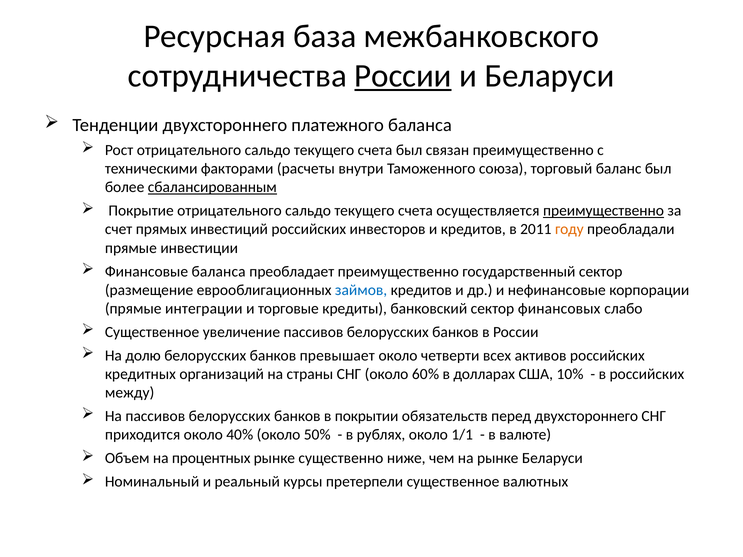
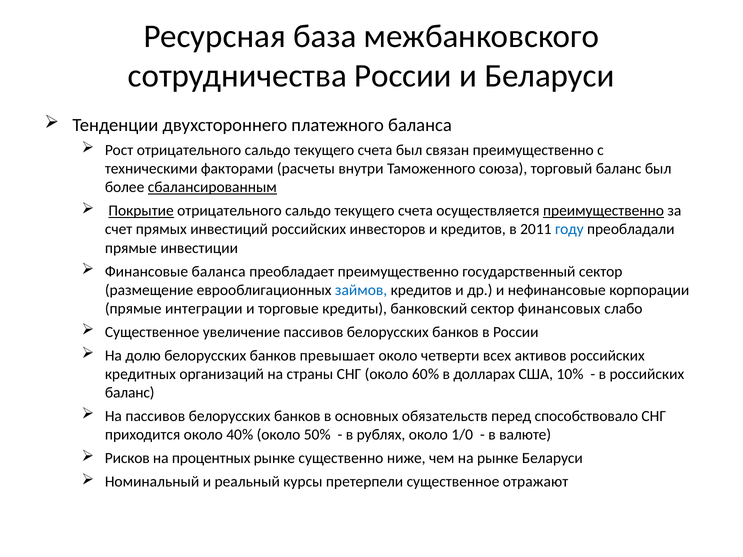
России underline: present -> none (403, 76)
Покрытие underline: none -> present (141, 211)
году colour: orange -> blue (569, 229)
между: между -> баланс (130, 393)
покрытии: покрытии -> основных (367, 416)
перед двухстороннего: двухстороннего -> способствовало (586, 416)
1/1: 1/1 -> 1/0 (462, 435)
Объем: Объем -> Рисков (127, 459)
валютных: валютных -> отражают (536, 482)
